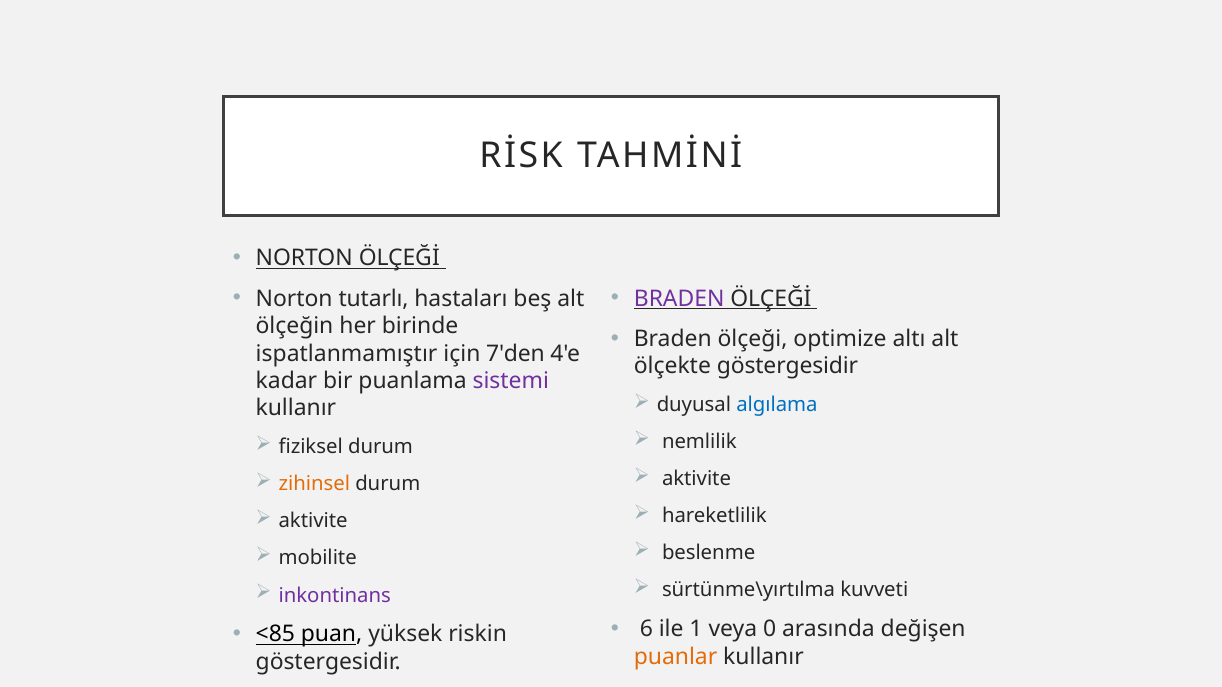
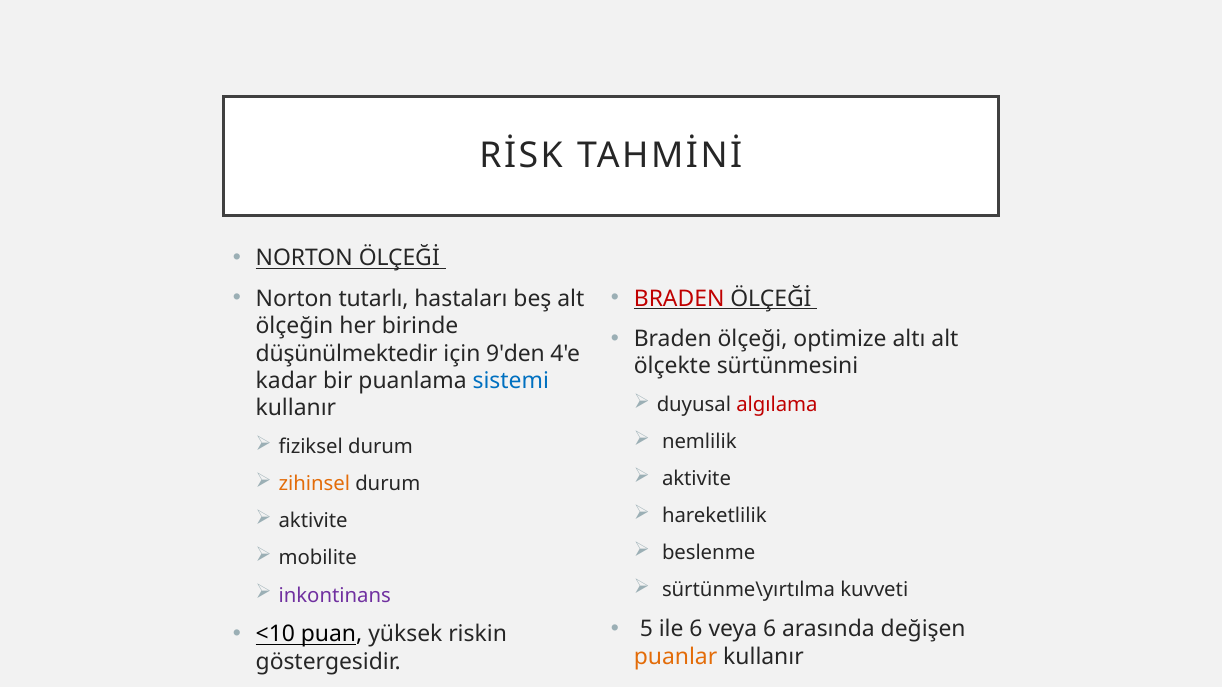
BRADEN colour: purple -> red (679, 299)
ispatlanmamıştır: ispatlanmamıştır -> düşünülmektedir (347, 354)
7'den: 7'den -> 9'den (515, 354)
ölçekte göstergesidir: göstergesidir -> sürtünmesini (787, 366)
sistemi colour: purple -> blue (511, 381)
algılama colour: blue -> red (777, 405)
6: 6 -> 5 (646, 629)
ile 1: 1 -> 6 (696, 629)
veya 0: 0 -> 6 (770, 629)
<85: <85 -> <10 (275, 635)
